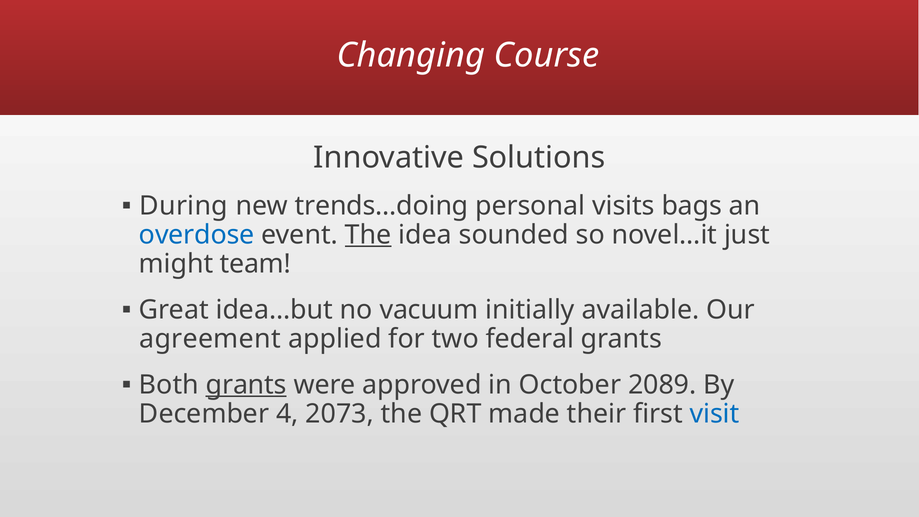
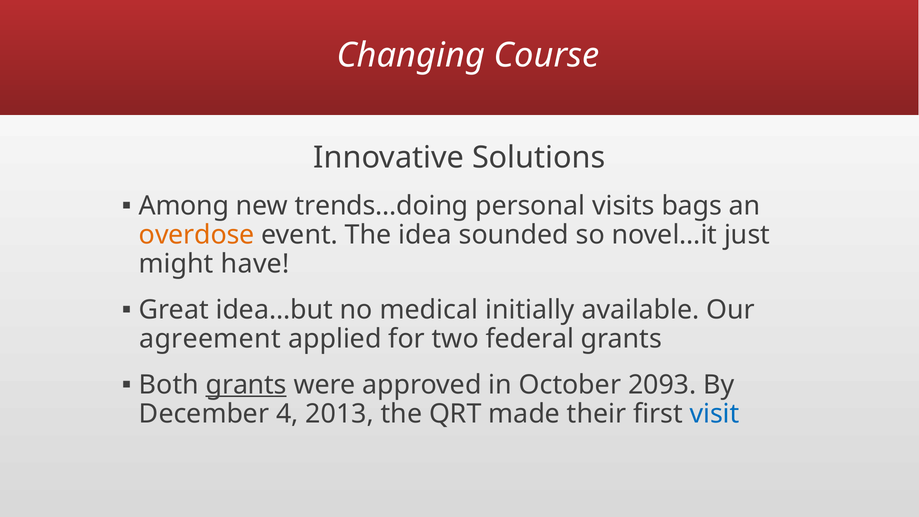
During: During -> Among (184, 206)
overdose colour: blue -> orange (197, 235)
The underline: present -> none (368, 235)
team: team -> have (255, 264)
vacuum: vacuum -> medical (429, 310)
2089: 2089 -> 2093 (662, 385)
2073: 2073 -> 2013 (340, 414)
